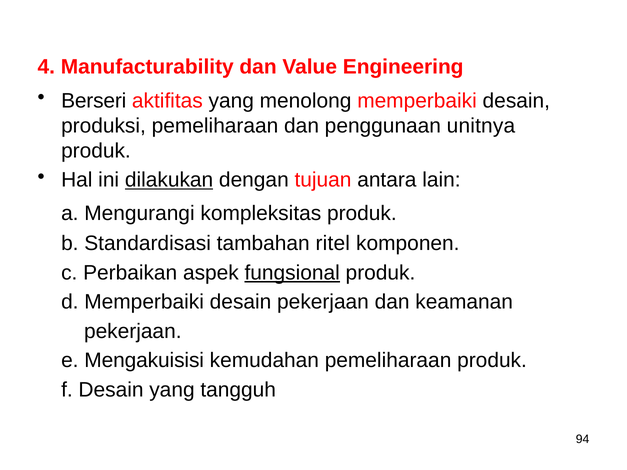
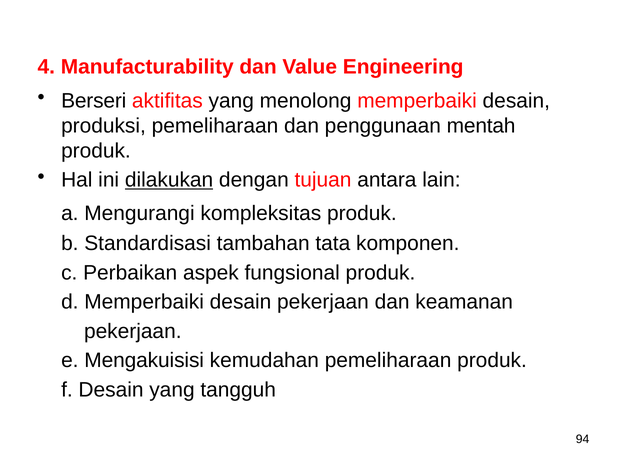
unitnya: unitnya -> mentah (481, 126)
ritel: ritel -> tata (333, 244)
fungsional underline: present -> none (292, 273)
